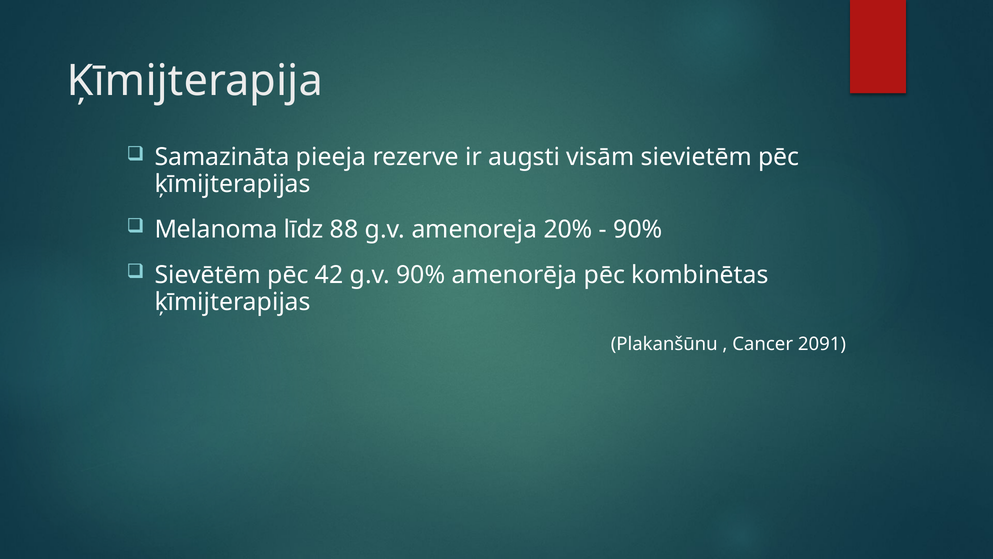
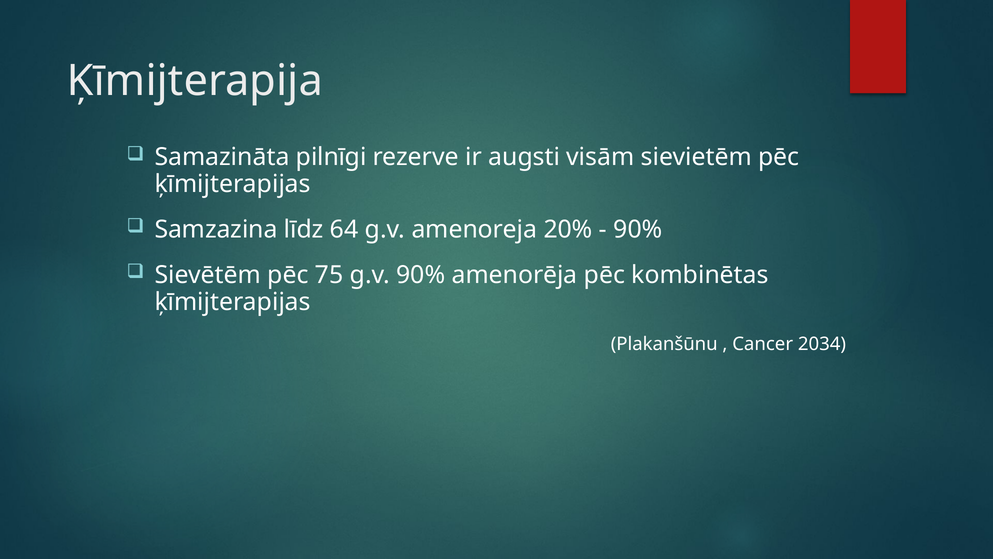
pieeja: pieeja -> pilnīgi (331, 157)
Melanoma: Melanoma -> Samzazina (216, 229)
88: 88 -> 64 (344, 229)
42: 42 -> 75 (329, 275)
2091: 2091 -> 2034 (822, 344)
